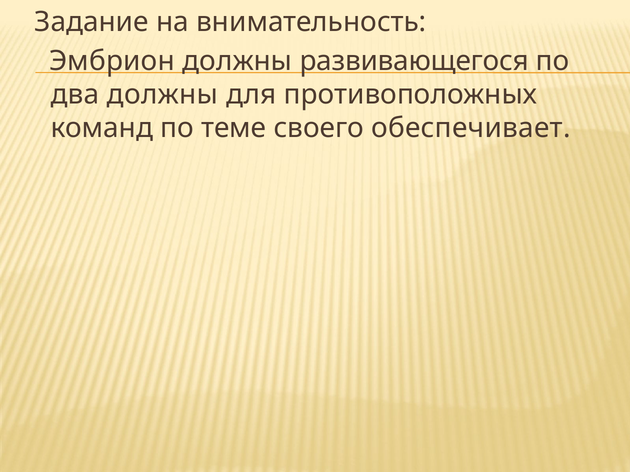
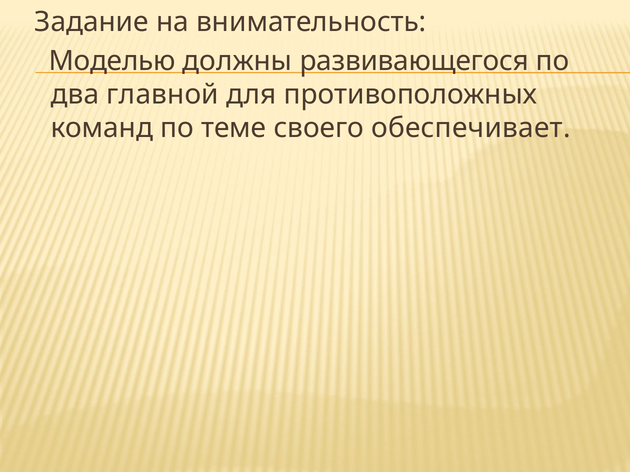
Эмбрион: Эмбрион -> Моделью (112, 61)
два должны: должны -> главной (163, 95)
